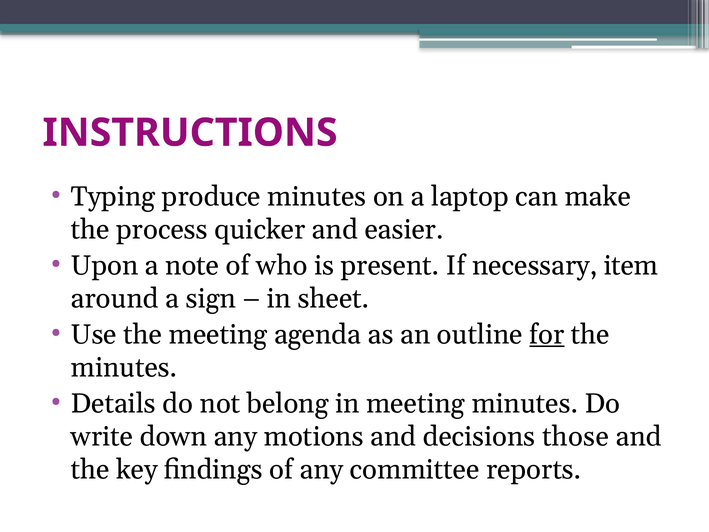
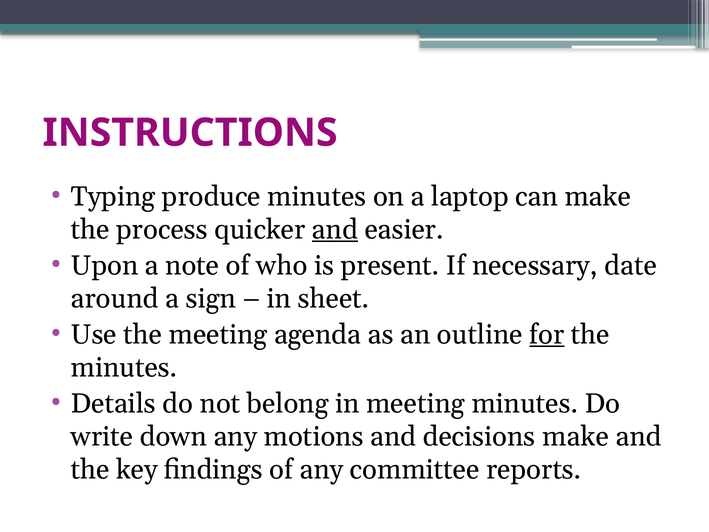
and underline: none -> present (335, 229)
item: item -> date (631, 265)
decisions those: those -> make (575, 436)
